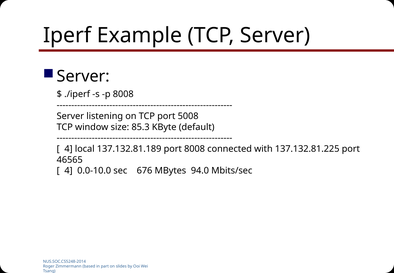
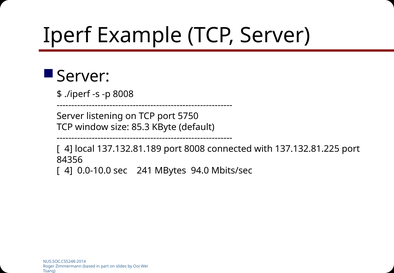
5008: 5008 -> 5750 (188, 116)
46565: 46565 -> 84356 (70, 160)
676: 676 -> 241 (144, 171)
